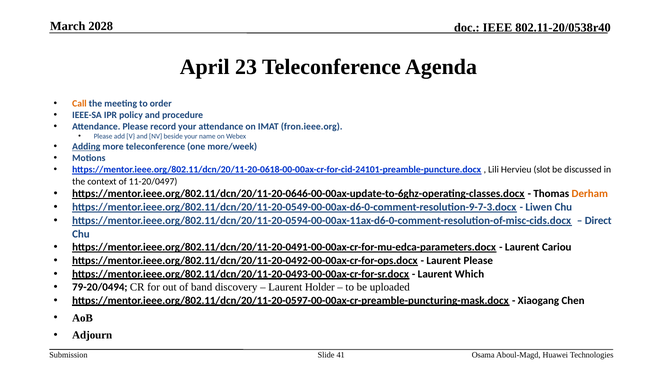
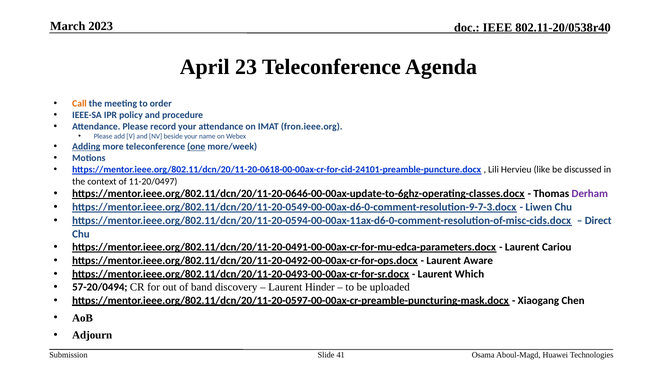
2028: 2028 -> 2023 (101, 26)
one underline: none -> present (196, 146)
slot: slot -> like (542, 169)
Derham colour: orange -> purple (590, 194)
Laurent Please: Please -> Aware (478, 260)
79-20/0494: 79-20/0494 -> 57-20/0494 (100, 287)
Holder: Holder -> Hinder (320, 287)
